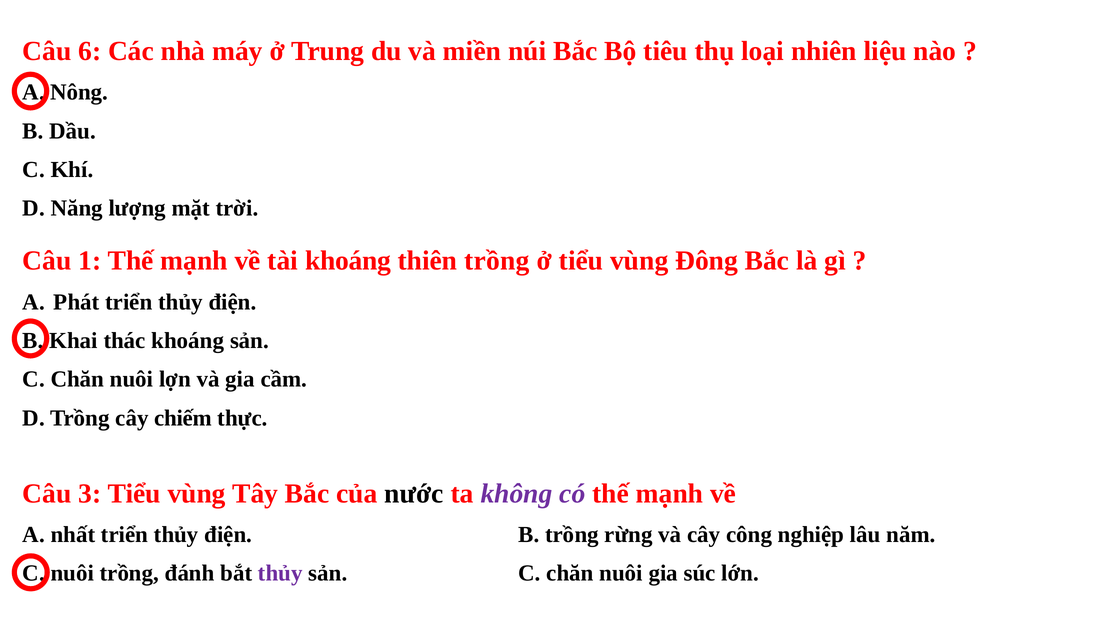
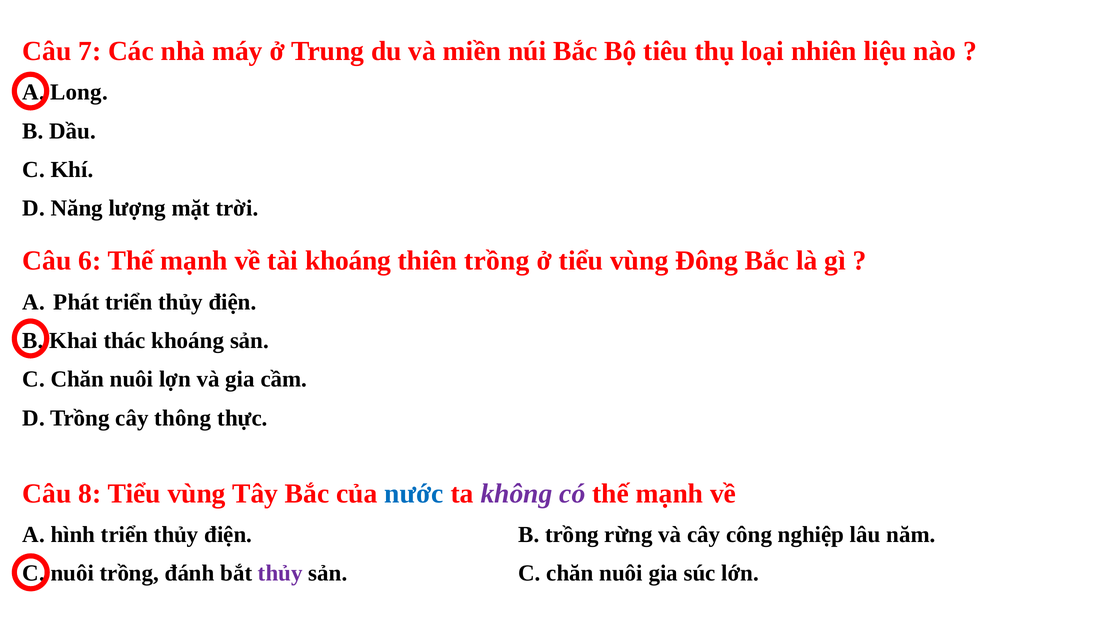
6: 6 -> 7 (90, 51)
Nông: Nông -> Long (79, 92)
1: 1 -> 6 (90, 261)
chiếm: chiếm -> thông (183, 418)
3: 3 -> 8 (90, 493)
nước colour: black -> blue (414, 493)
nhất: nhất -> hình (73, 534)
